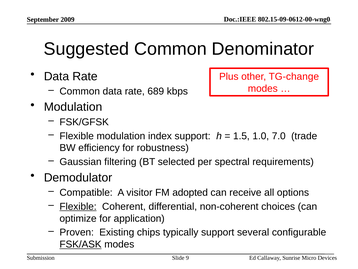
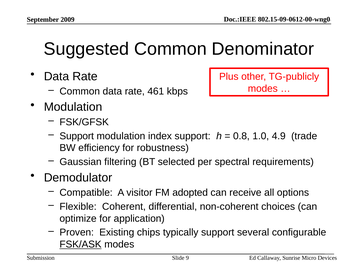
TG-change: TG-change -> TG-publicly (294, 77)
689: 689 -> 461 (156, 91)
Flexible: Flexible -> Support (77, 136)
1.5: 1.5 -> 0.8 (241, 136)
7.0: 7.0 -> 4.9 (279, 136)
Flexible underline: present -> none (78, 206)
